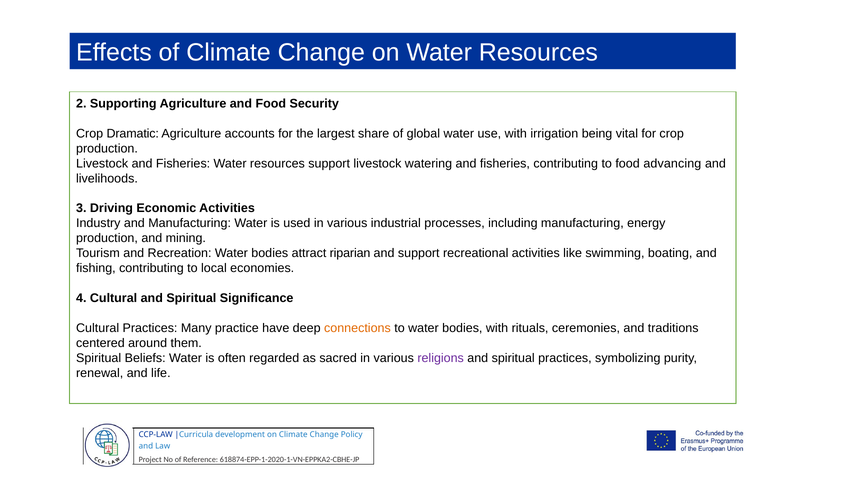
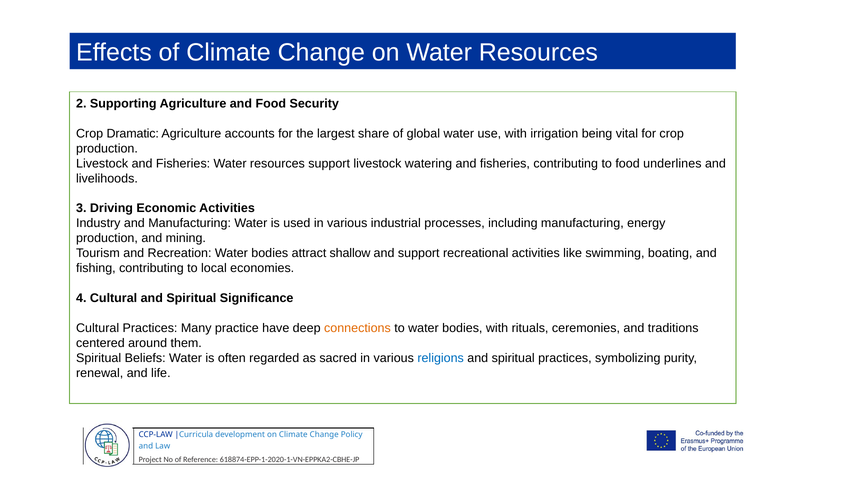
advancing: advancing -> underlines (672, 164)
riparian: riparian -> shallow (350, 254)
religions colour: purple -> blue (441, 359)
